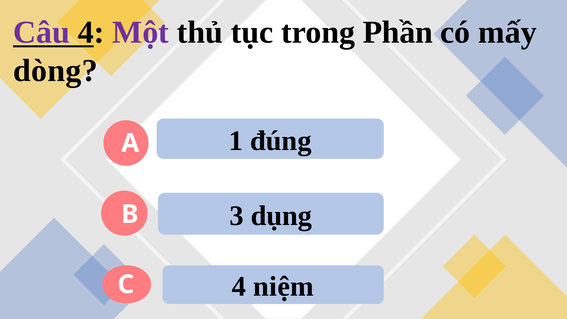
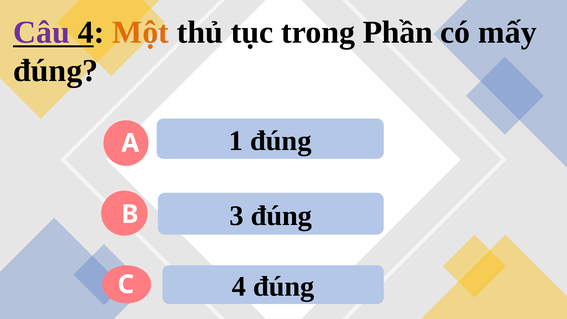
Một colour: purple -> orange (141, 32)
dòng: dòng -> đúng (56, 71)
3 dụng: dụng -> đúng (281, 216)
4 niệm: niệm -> đúng (284, 287)
